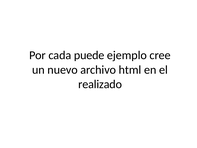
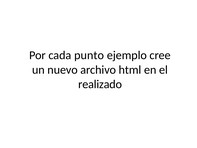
puede: puede -> punto (89, 55)
